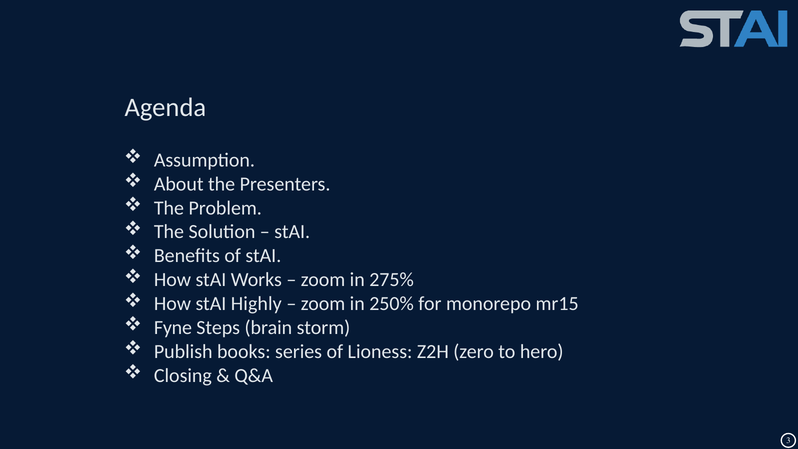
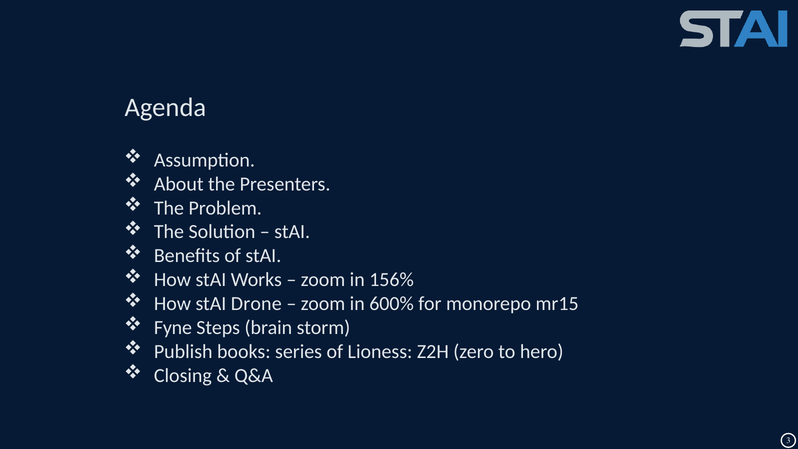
275%: 275% -> 156% (392, 280)
Highly: Highly -> Drone (256, 304)
250%: 250% -> 600% (392, 304)
